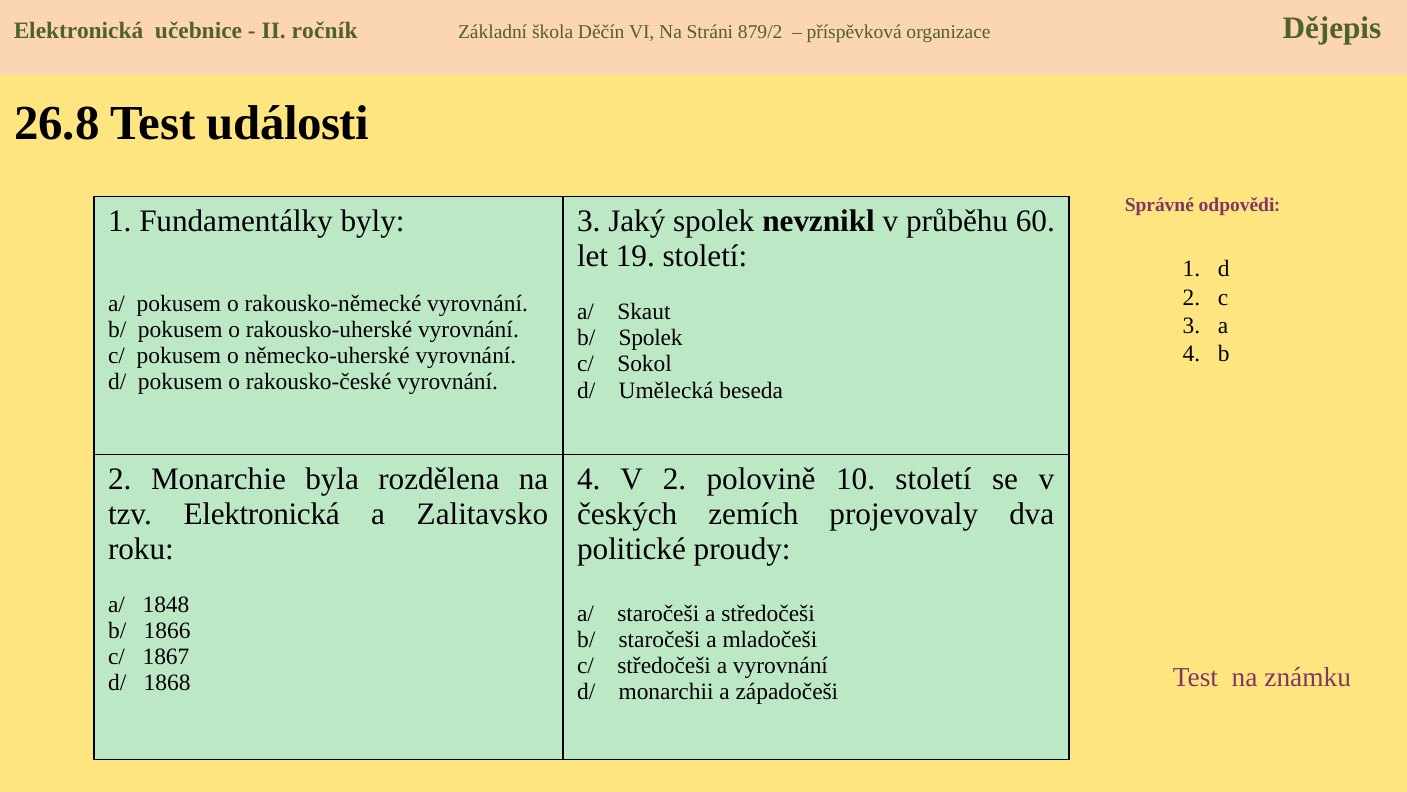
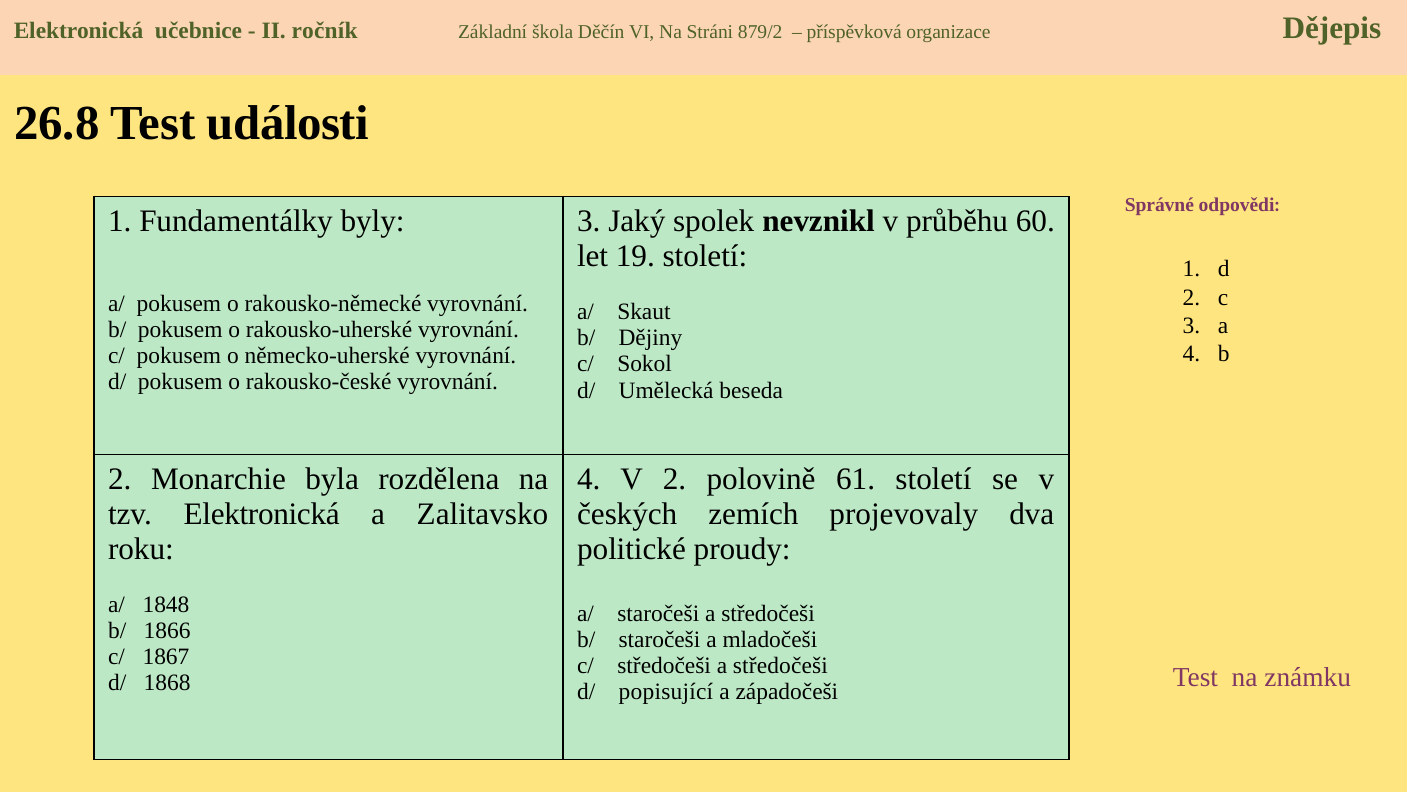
b/ Spolek: Spolek -> Dějiny (650, 338)
10: 10 -> 61 (856, 479)
středočeši a vyrovnání: vyrovnání -> středočeši (780, 665)
monarchii: monarchii -> popisující (666, 691)
